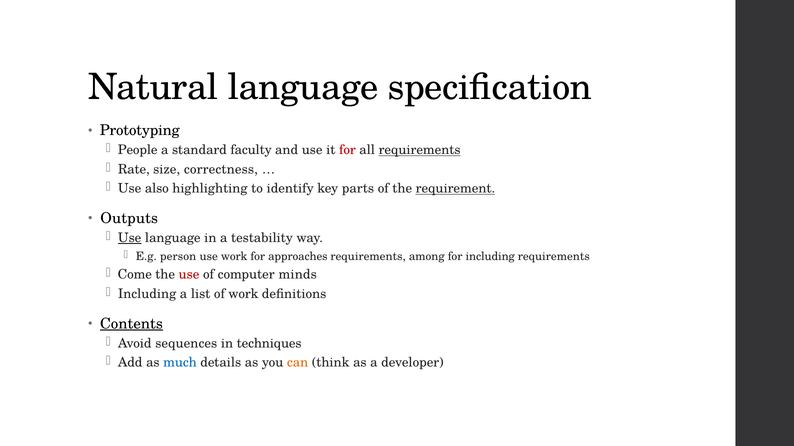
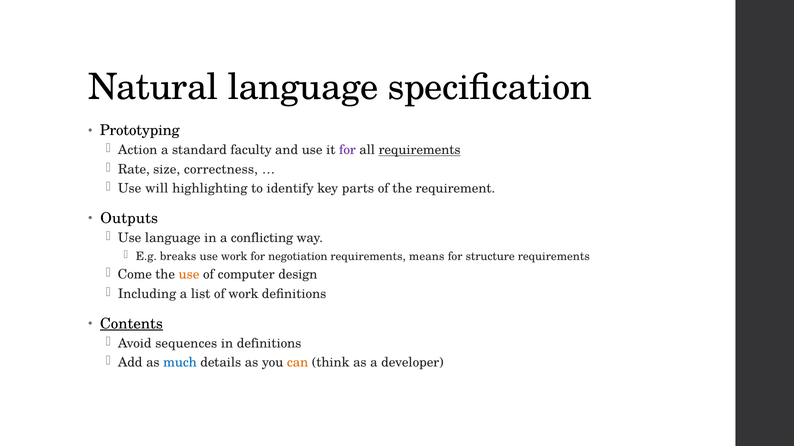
People: People -> Action (138, 150)
for colour: red -> purple (347, 150)
also: also -> will (157, 189)
requirement underline: present -> none (455, 189)
Use underline: present -> none (130, 238)
testability: testability -> conflicting (262, 238)
person: person -> breaks (178, 257)
approaches: approaches -> negotiation (298, 257)
among: among -> means (427, 257)
for including: including -> structure (490, 257)
use colour: red -> orange (189, 275)
minds: minds -> design (298, 275)
in techniques: techniques -> definitions (269, 344)
